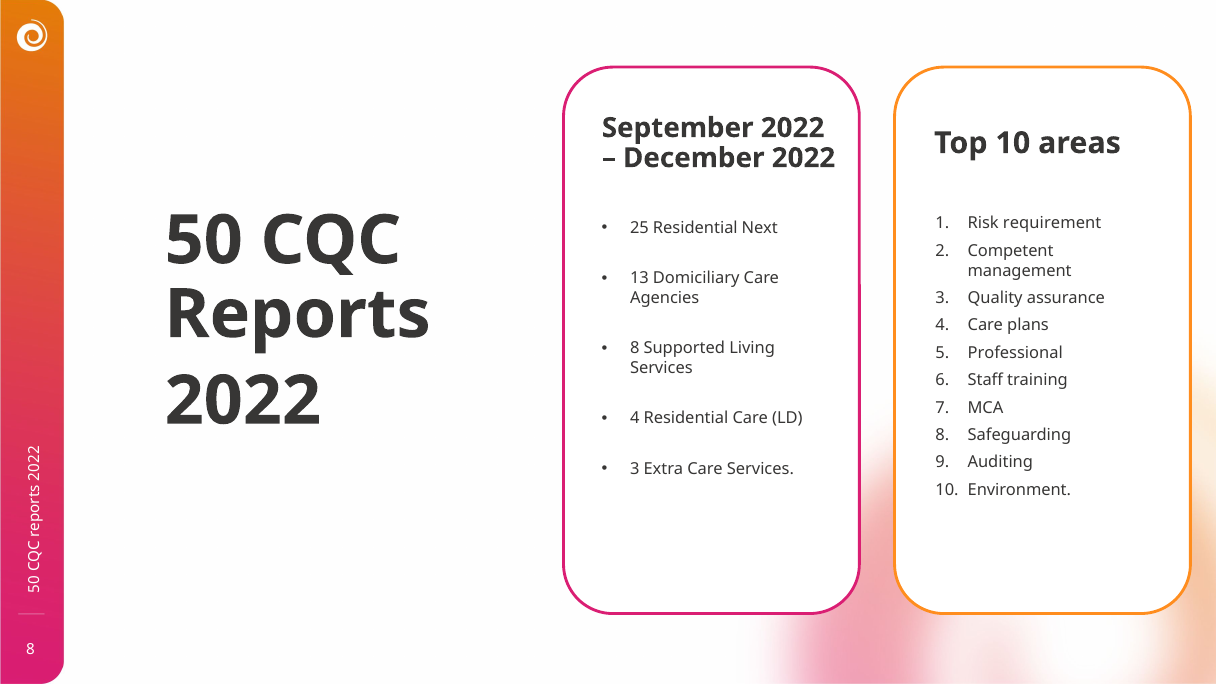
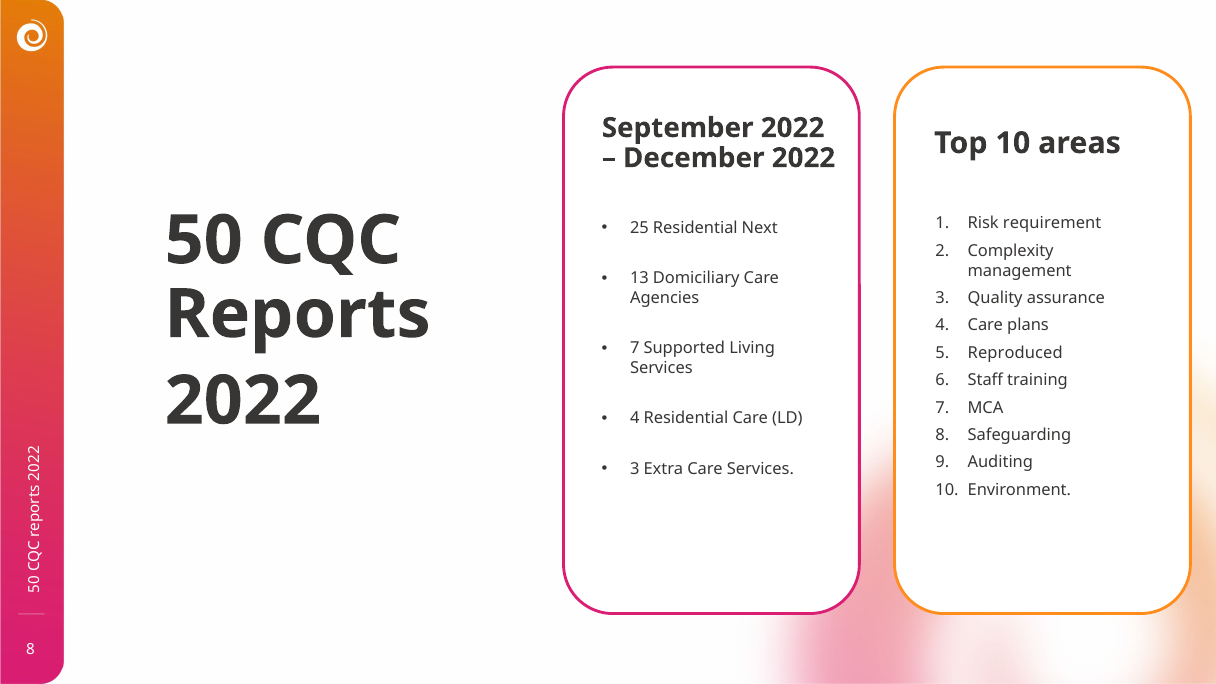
Competent: Competent -> Complexity (1011, 251)
8: 8 -> 7 (635, 349)
Professional: Professional -> Reproduced (1015, 353)
